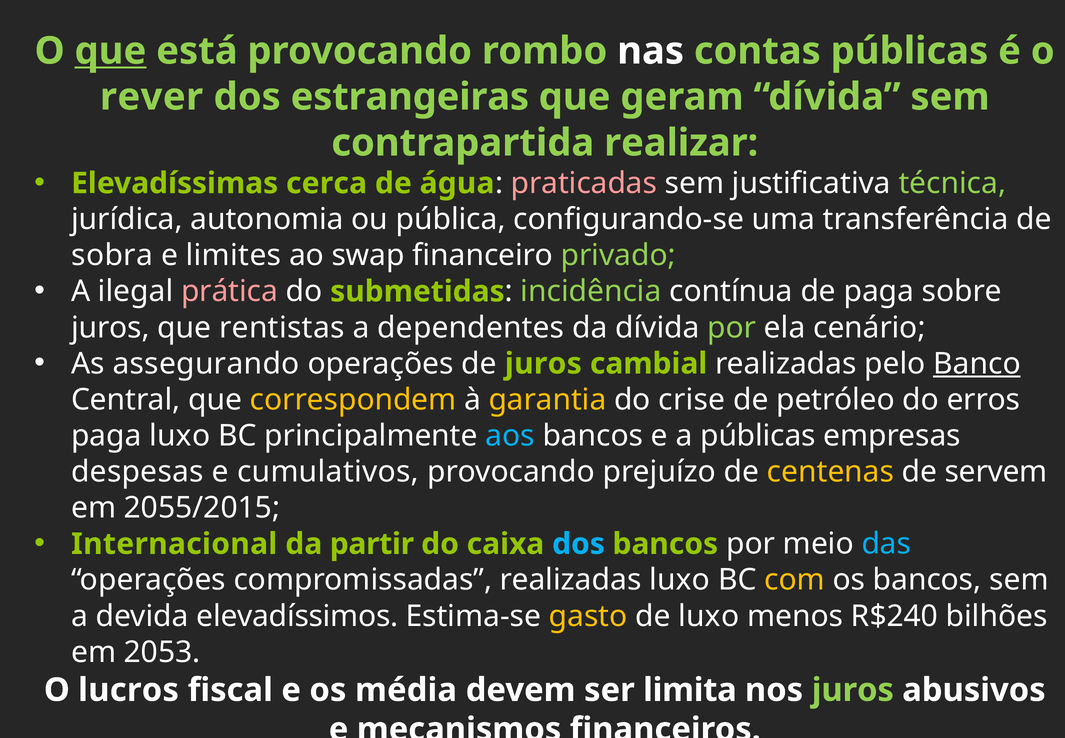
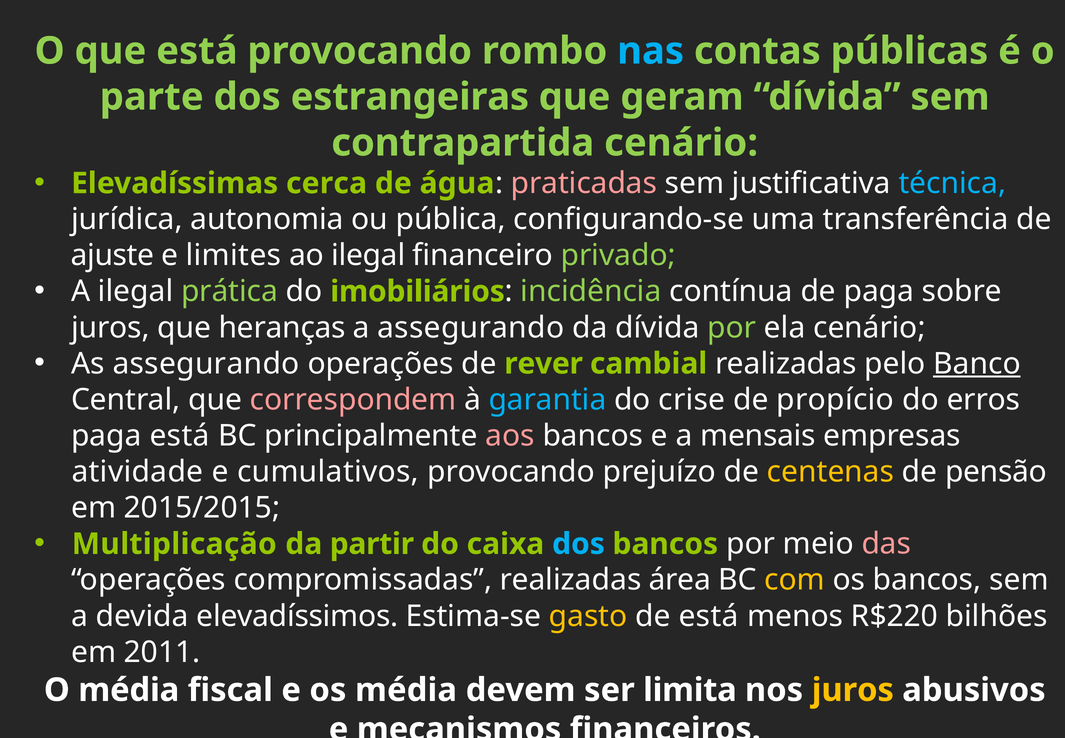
que underline: present -> none (110, 51)
nas colour: white -> light blue (651, 51)
rever: rever -> parte (152, 97)
contrapartida realizar: realizar -> cenário (681, 143)
técnica colour: light green -> light blue (952, 183)
sobra: sobra -> ajuste (112, 255)
ao swap: swap -> ilegal (368, 255)
prática colour: pink -> light green (230, 291)
submetidas: submetidas -> imobiliários (417, 291)
rentistas: rentistas -> heranças (282, 327)
a dependentes: dependentes -> assegurando (471, 327)
de juros: juros -> rever (544, 363)
correspondem colour: yellow -> pink (353, 399)
garantia colour: yellow -> light blue (547, 399)
petróleo: petróleo -> propício (835, 399)
paga luxo: luxo -> está (180, 435)
aos colour: light blue -> pink (510, 435)
a públicas: públicas -> mensais (758, 435)
despesas: despesas -> atividade (137, 471)
servem: servem -> pensão (996, 471)
2055/2015: 2055/2015 -> 2015/2015 (202, 507)
Internacional: Internacional -> Multiplicação (174, 543)
das colour: light blue -> pink (886, 543)
realizadas luxo: luxo -> área (680, 580)
de luxo: luxo -> está (709, 616)
R$240: R$240 -> R$220 (895, 616)
2053: 2053 -> 2011 (162, 652)
O lucros: lucros -> média (129, 689)
juros colour: light green -> yellow (853, 689)
